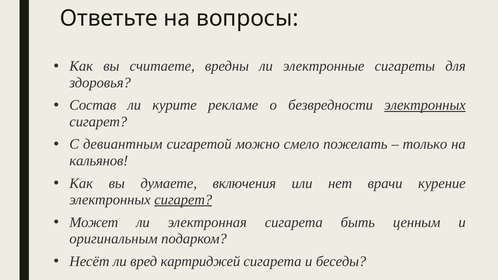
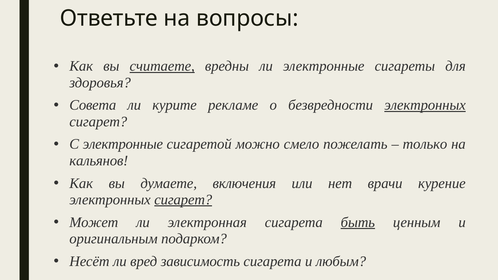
считаете underline: none -> present (162, 66)
Состав: Состав -> Совета (93, 105)
С девиантным: девиантным -> электронные (123, 144)
быть underline: none -> present (358, 222)
картриджей: картриджей -> зависимость (200, 261)
беседы: беседы -> любым (341, 261)
